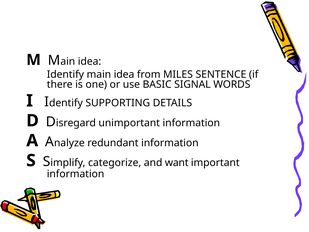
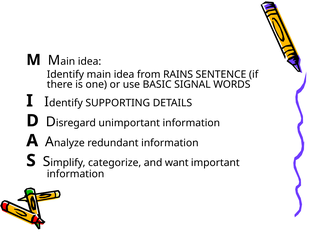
MILES: MILES -> RAINS (178, 74)
